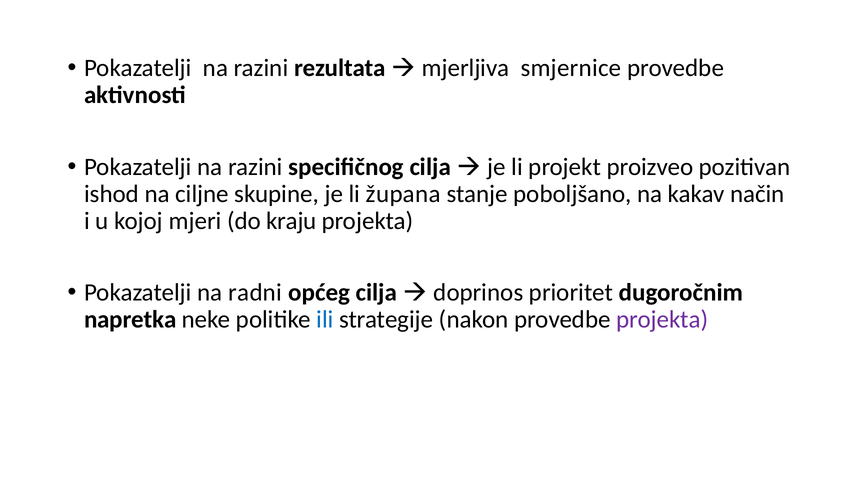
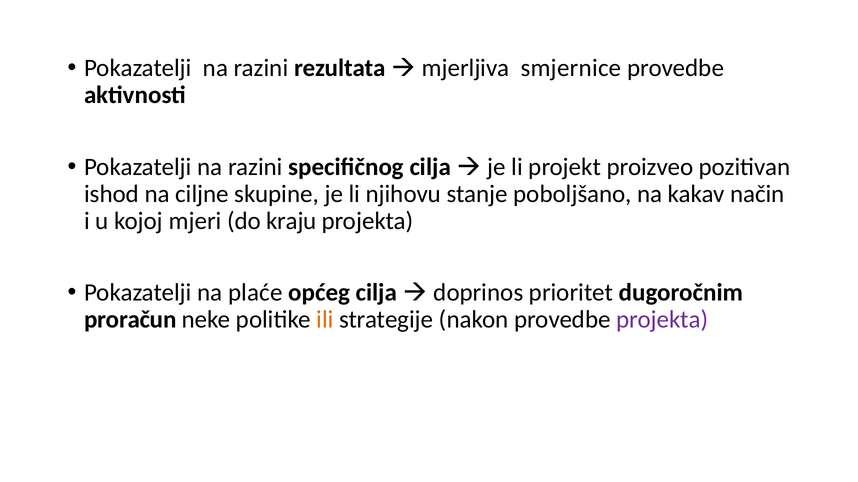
župana: župana -> njihovu (403, 194)
radni: radni -> plaće (255, 293)
napretka: napretka -> proračun (130, 320)
ili colour: blue -> orange (325, 320)
